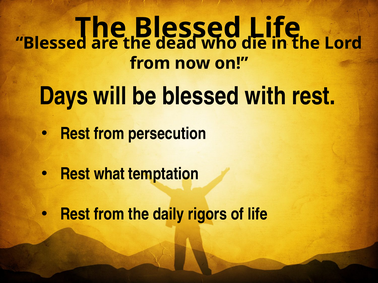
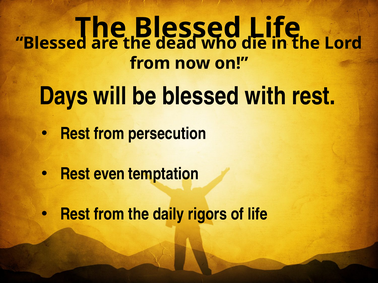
what: what -> even (109, 174)
